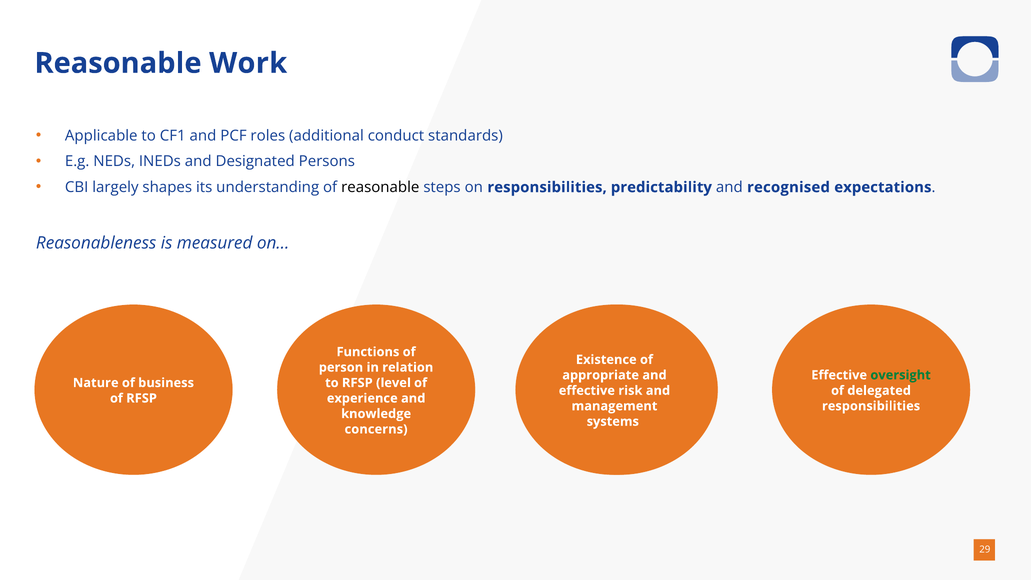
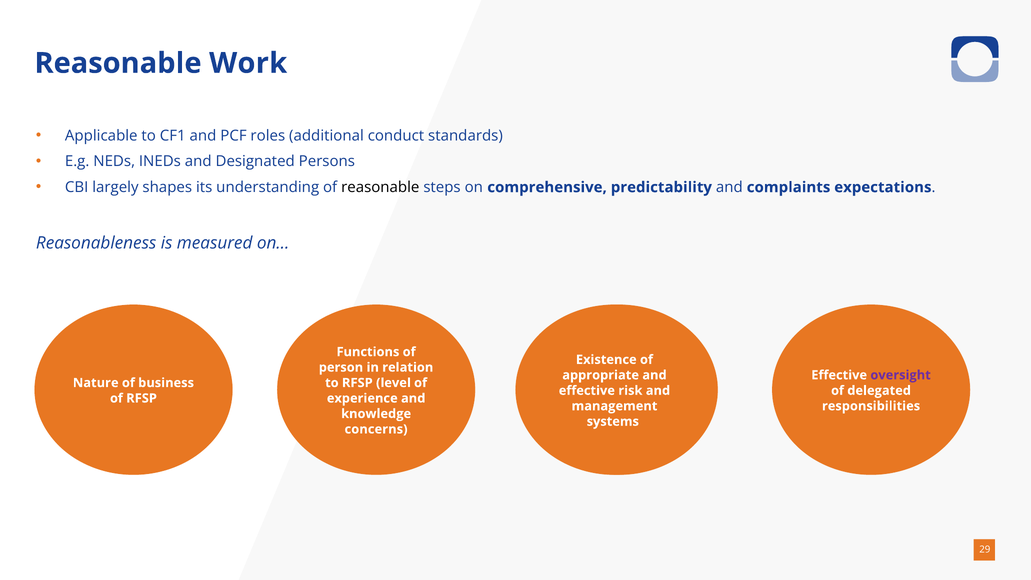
on responsibilities: responsibilities -> comprehensive (547, 187)
recognised: recognised -> complaints (789, 187)
oversight colour: green -> purple (901, 375)
